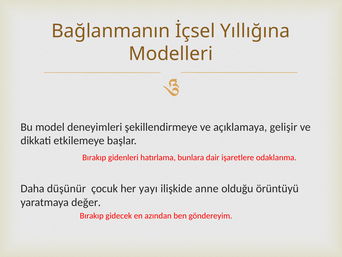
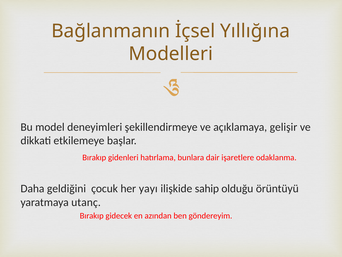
düşünür: düşünür -> geldiğini (66, 188)
anne: anne -> sahip (207, 188)
değer: değer -> utanç (86, 202)
